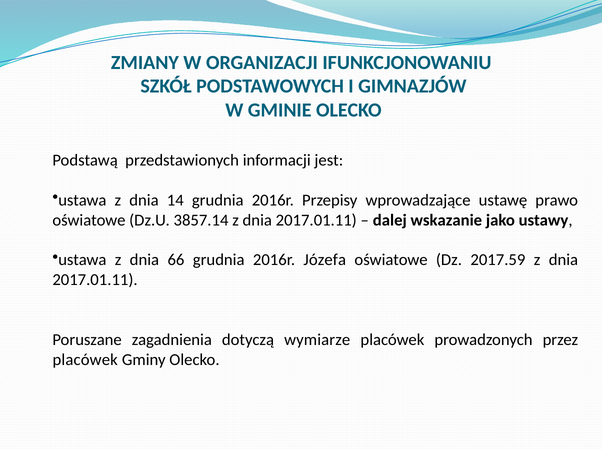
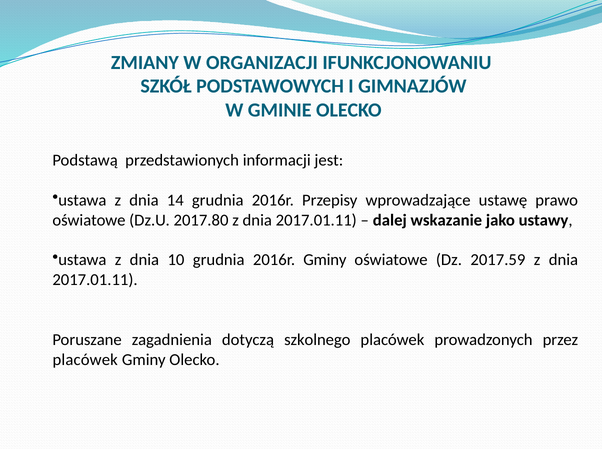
3857.14: 3857.14 -> 2017.80 (201, 220)
66: 66 -> 10 (176, 260)
2016r Józefa: Józefa -> Gminy (325, 260)
wymiarze: wymiarze -> szkolnego (317, 340)
